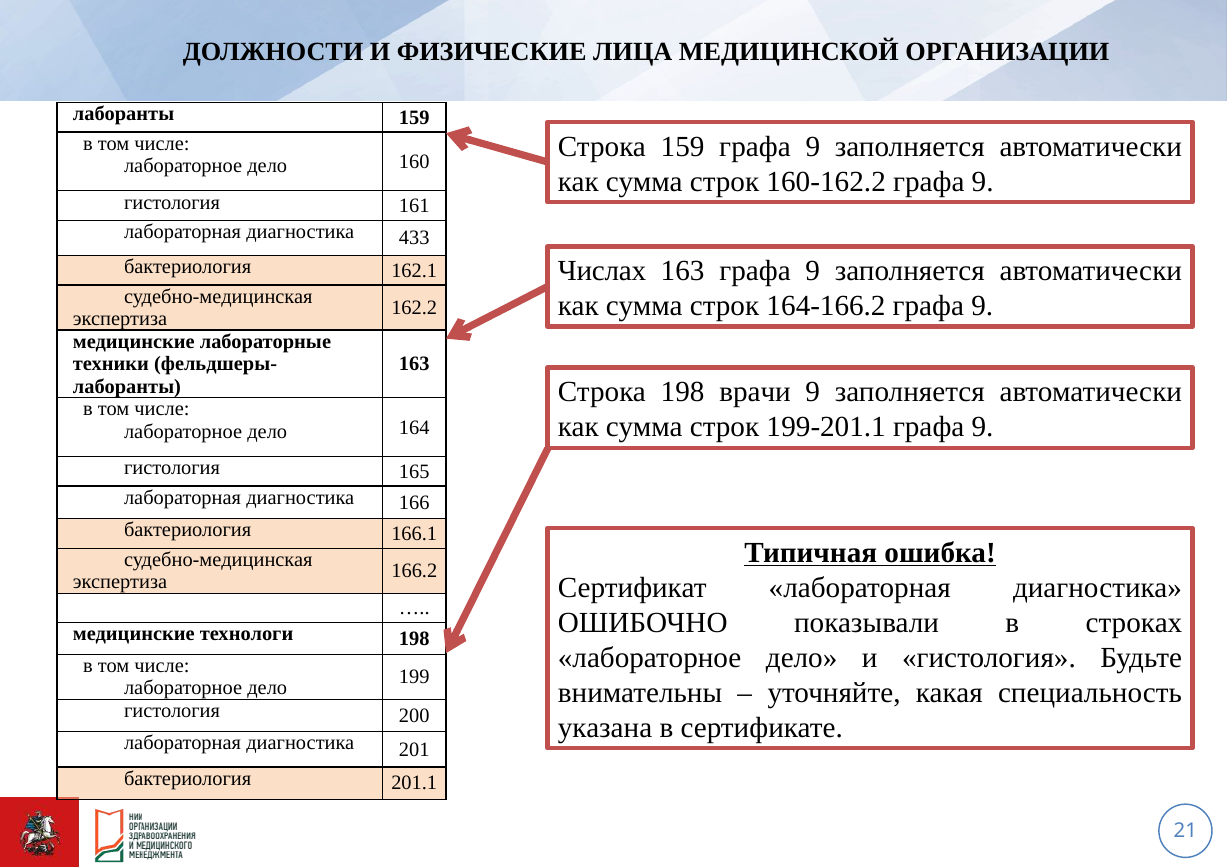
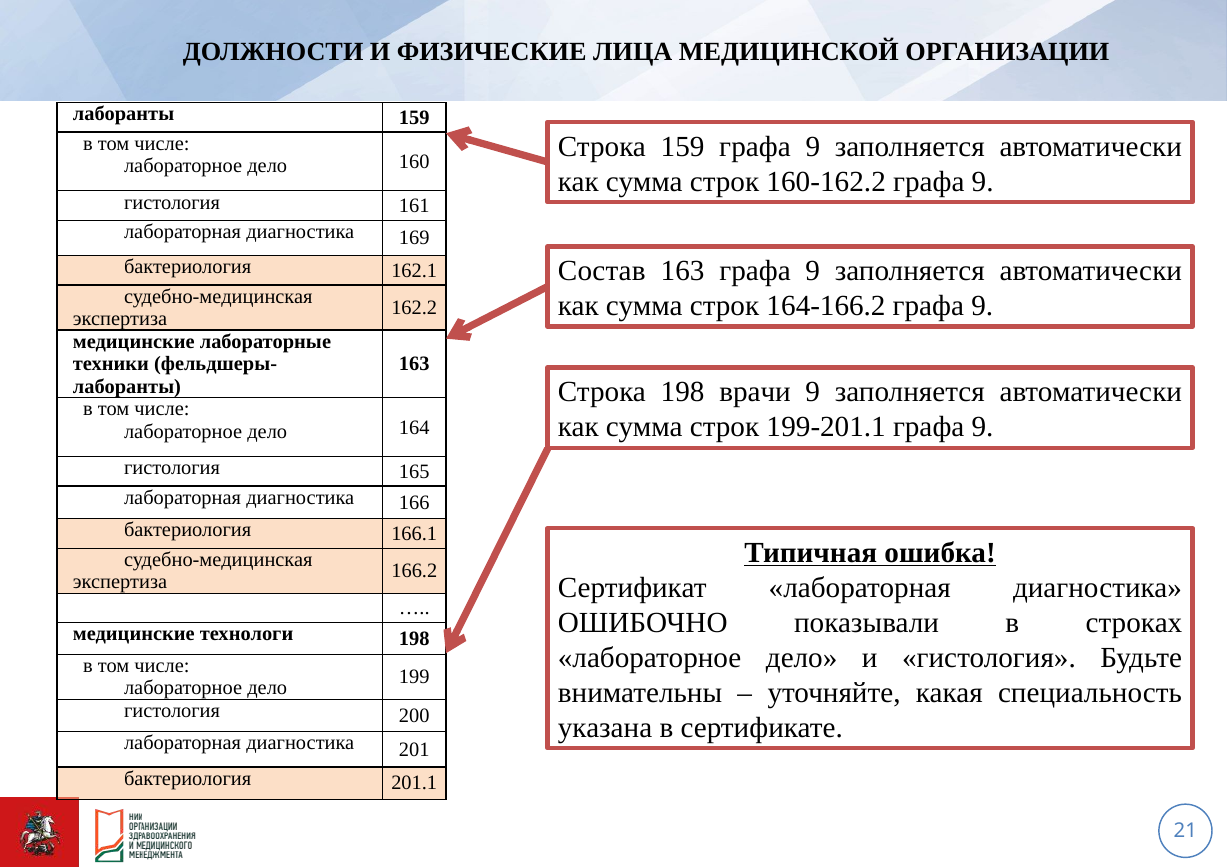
433: 433 -> 169 (414, 238)
Числах: Числах -> Состав (602, 271)
